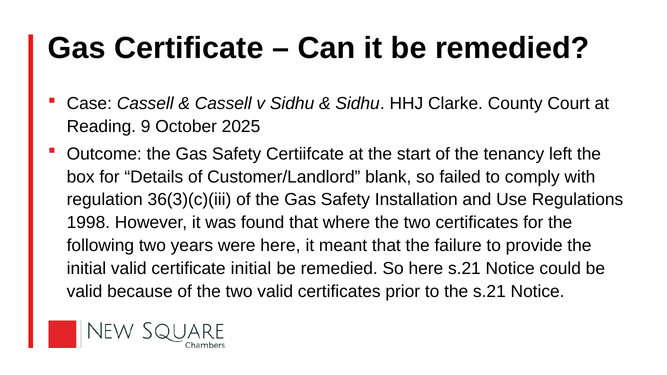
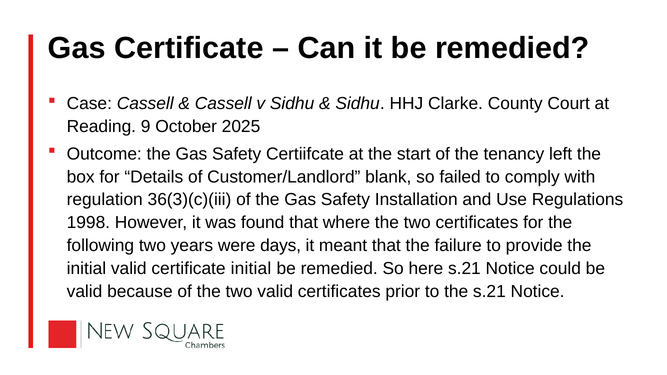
were here: here -> days (281, 246)
